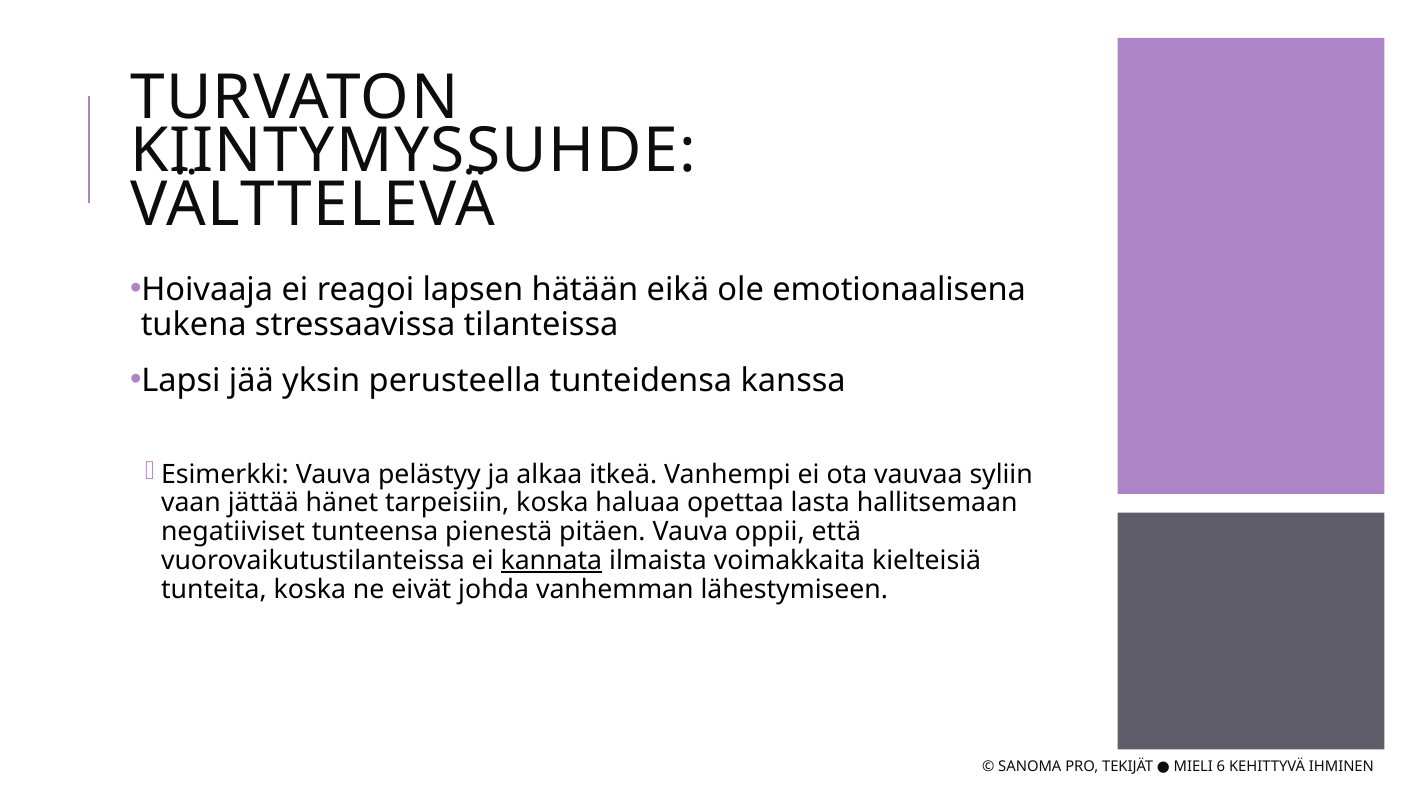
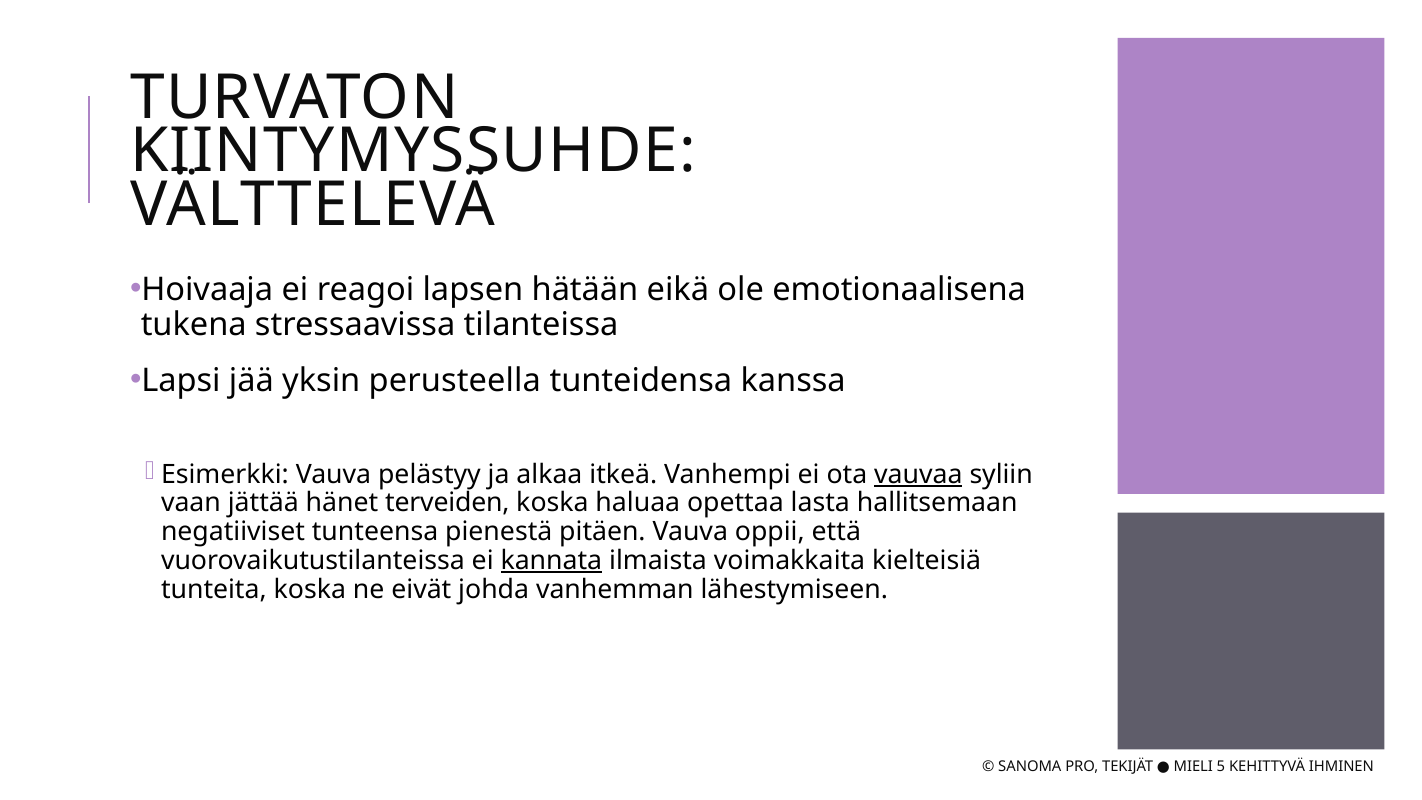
vauvaa underline: none -> present (918, 474)
tarpeisiin: tarpeisiin -> terveiden (447, 503)
6: 6 -> 5 (1221, 766)
